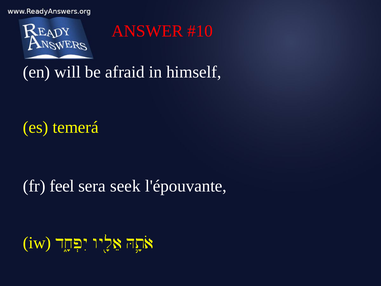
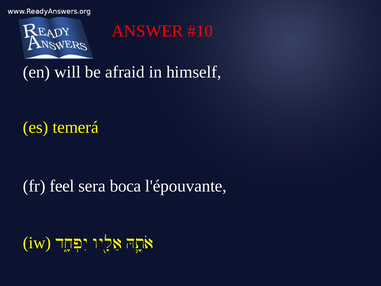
seek: seek -> boca (125, 186)
